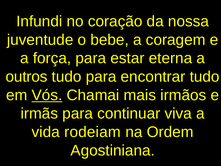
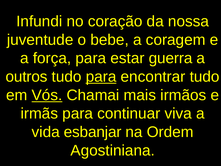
eterna: eterna -> guerra (171, 58)
para underline: none -> present (101, 77)
rodeiam: rodeiam -> esbanjar (93, 132)
